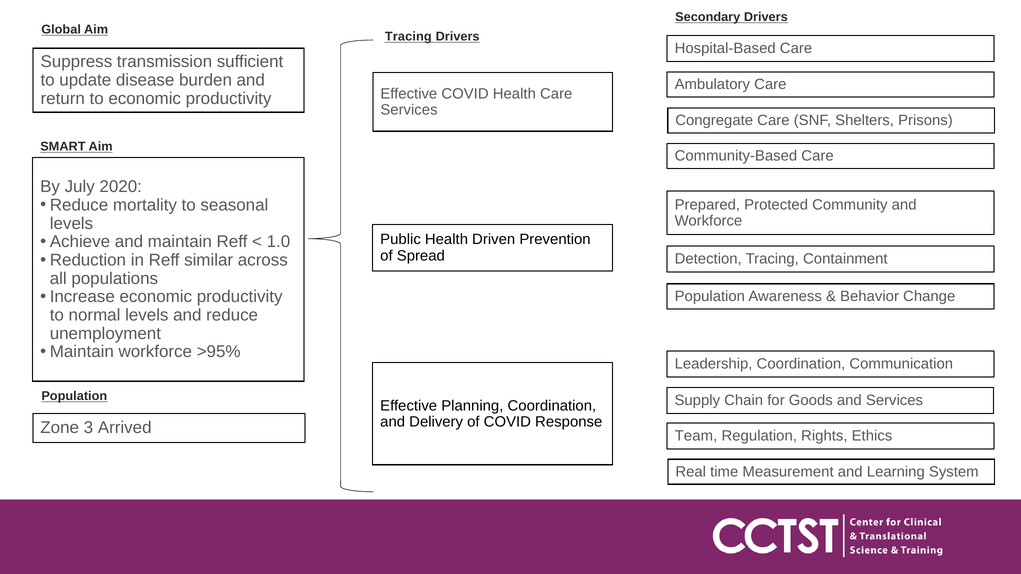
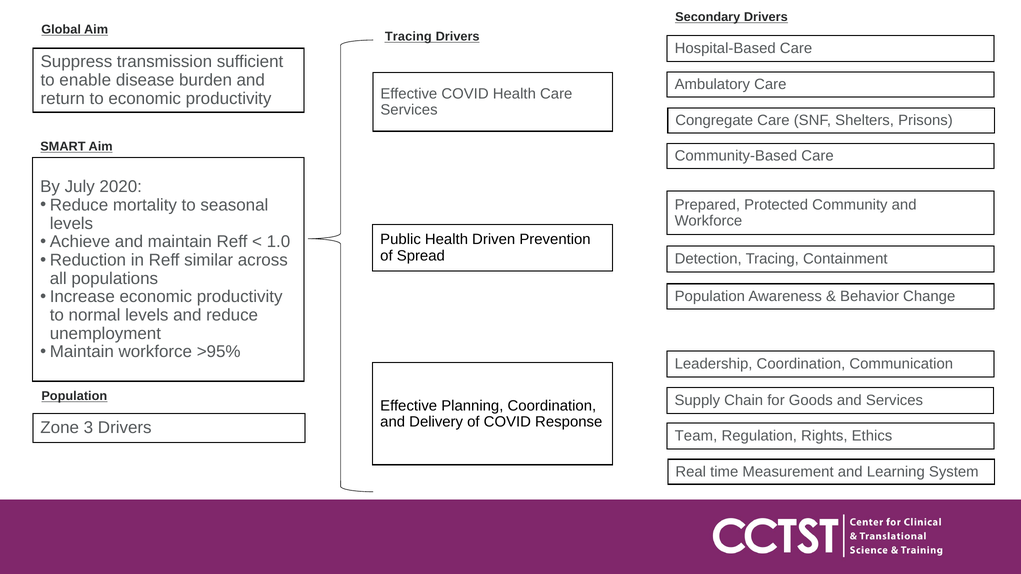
update: update -> enable (85, 80)
3 Arrived: Arrived -> Drivers (125, 428)
